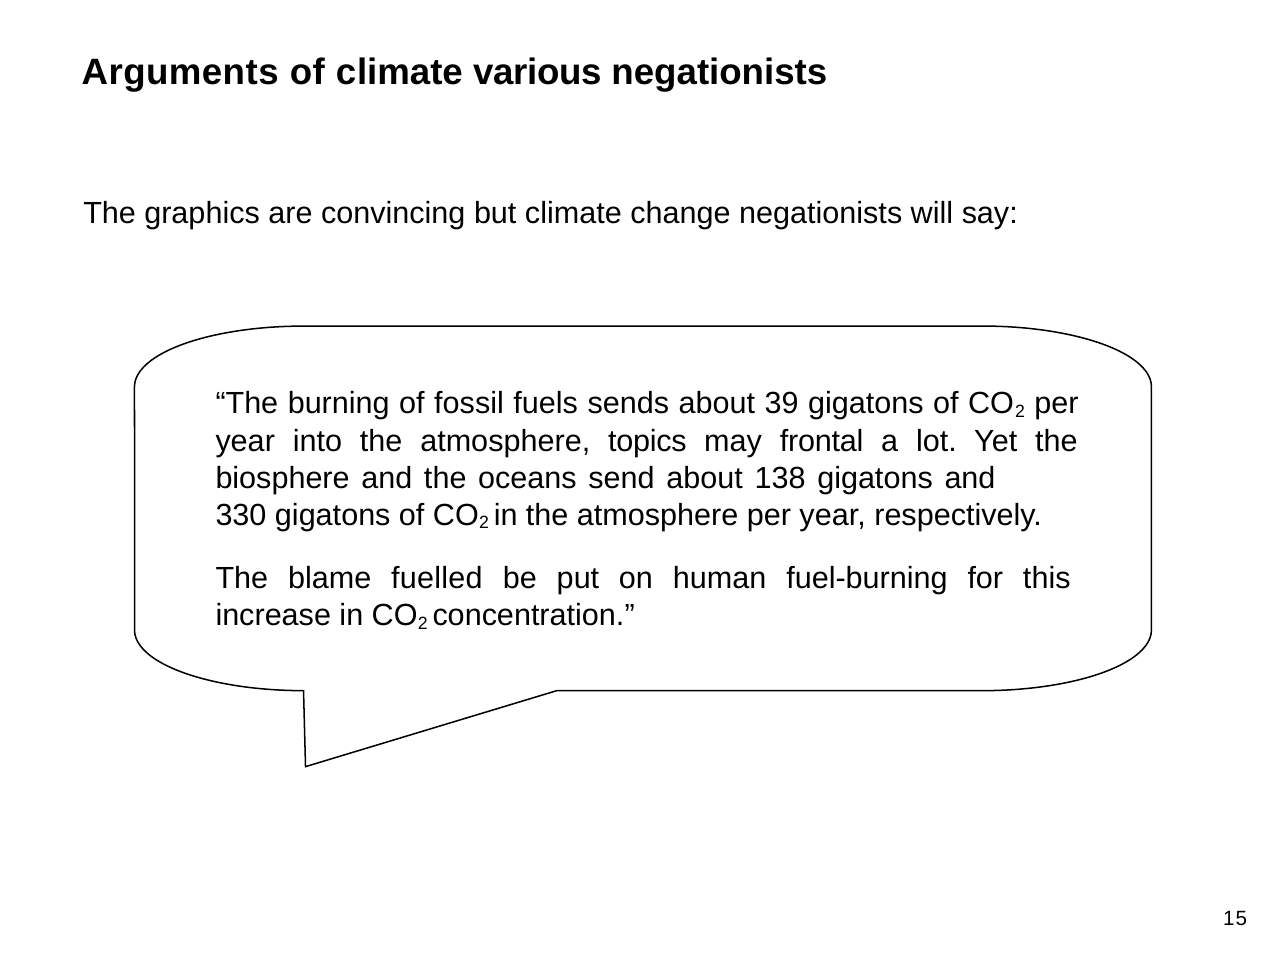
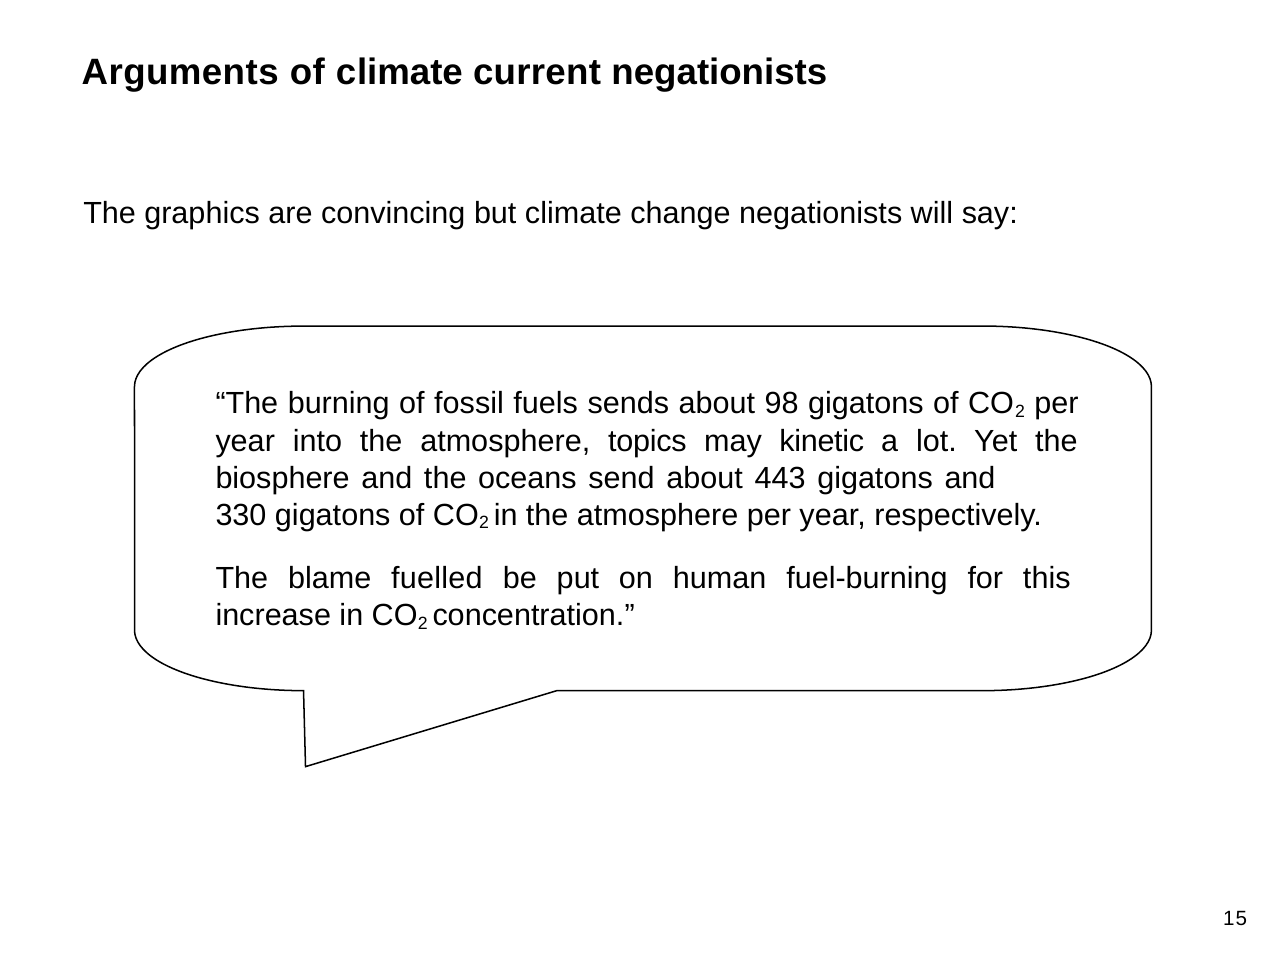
various: various -> current (537, 72)
39: 39 -> 98 (782, 404)
frontal: frontal -> kinetic (822, 442)
138: 138 -> 443 (780, 478)
